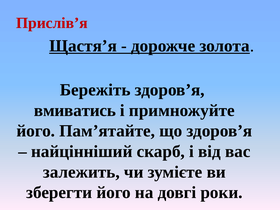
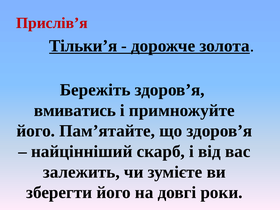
Щастя’я: Щастя’я -> Тільки’я (83, 46)
